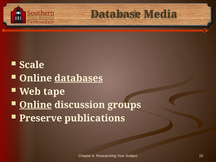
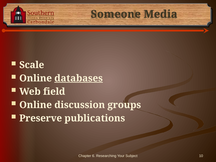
Database: Database -> Someone (116, 14)
tape: tape -> field (54, 92)
Online underline: present -> none (36, 105)
